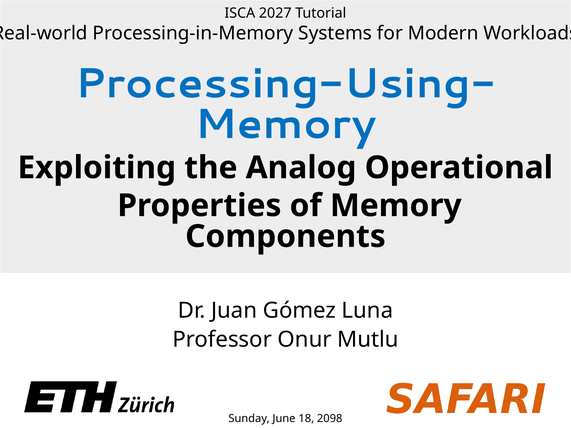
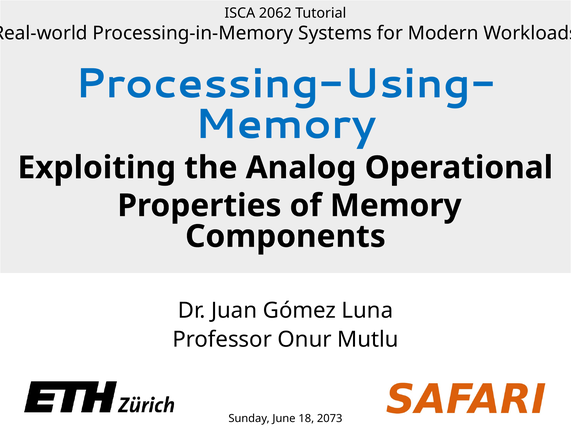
2027: 2027 -> 2062 (275, 13)
2098: 2098 -> 2073 (330, 419)
